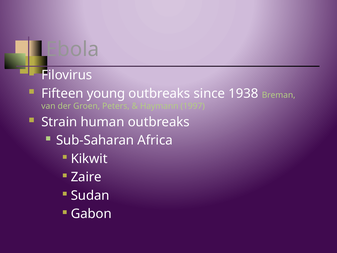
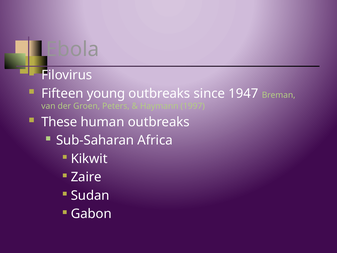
1938: 1938 -> 1947 (243, 93)
Strain: Strain -> These (59, 122)
